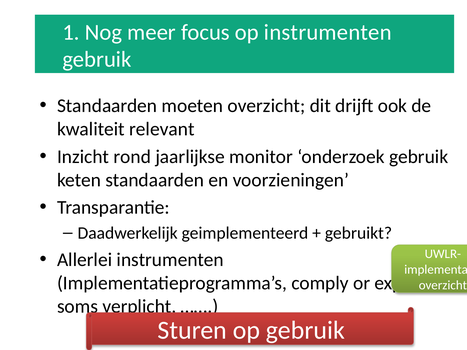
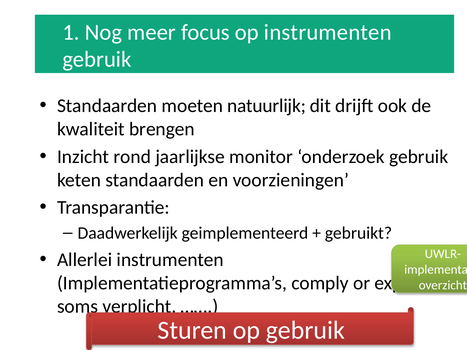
moeten overzicht: overzicht -> natuurlijk (266, 106)
relevant: relevant -> brengen (162, 129)
